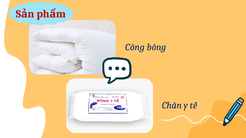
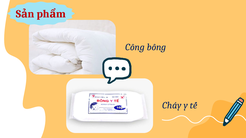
Chăn: Chăn -> Cháy (172, 106)
